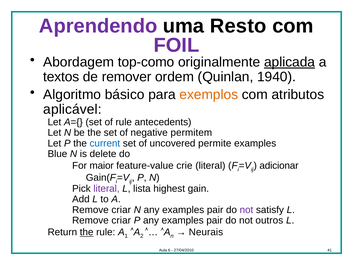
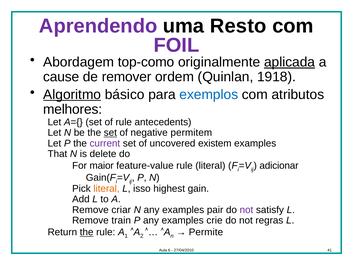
textos: textos -> cause (61, 77)
1940: 1940 -> 1918 (277, 77)
Algoritmo underline: none -> present (72, 94)
exemplos colour: orange -> blue (209, 94)
aplicável: aplicável -> melhores (73, 109)
set underline: none -> present (110, 133)
current colour: blue -> purple (105, 143)
permite: permite -> existem (215, 143)
Blue: Blue -> That (57, 154)
feature-value crie: crie -> rule (184, 166)
literal colour: purple -> orange (106, 188)
lista: lista -> isso (142, 188)
criar: criar -> train (121, 220)
P any examples pair: pair -> crie (215, 220)
outros: outros -> regras (269, 220)
Neurais: Neurais -> Permite (206, 232)
